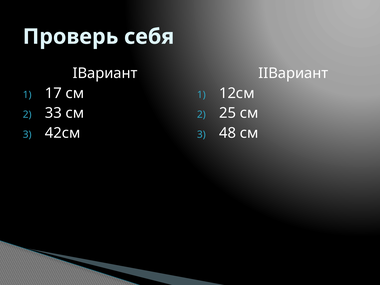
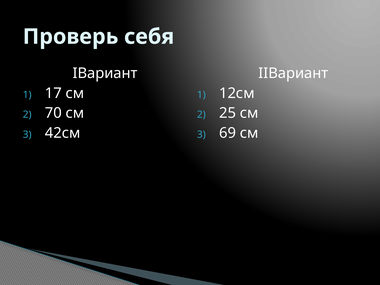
33: 33 -> 70 (53, 113)
48: 48 -> 69 (228, 133)
